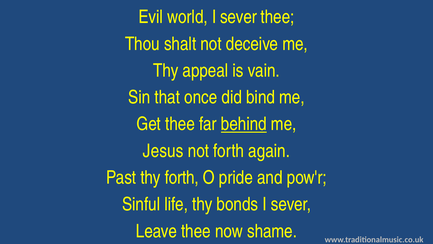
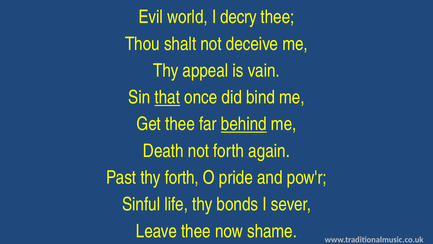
world I sever: sever -> decry (238, 17)
that underline: none -> present (167, 97)
Jesus: Jesus -> Death (163, 151)
